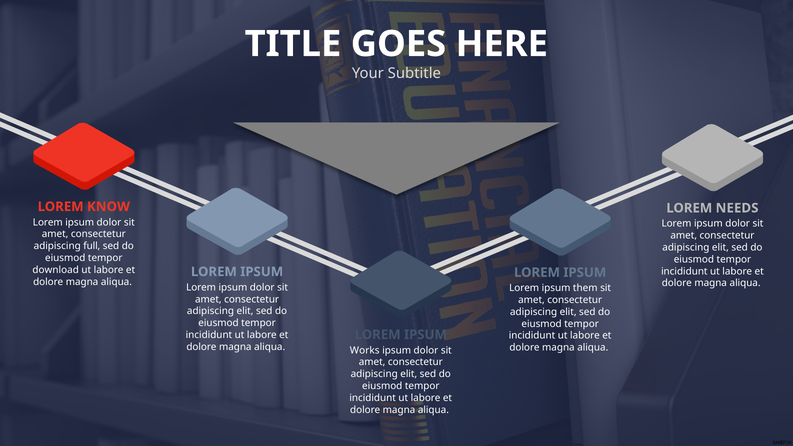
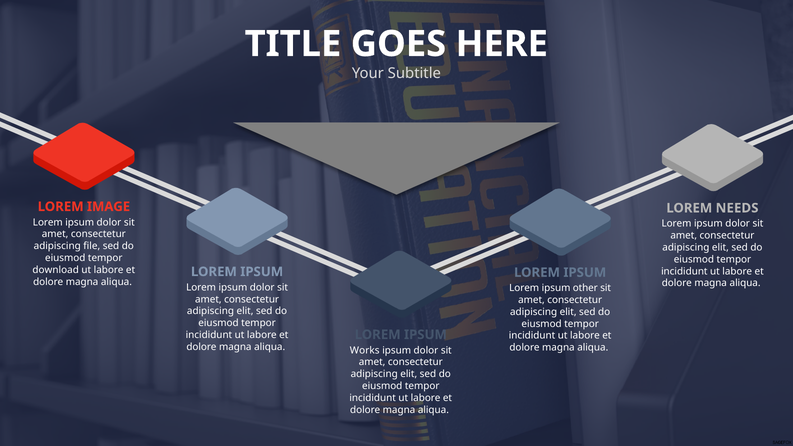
KNOW: KNOW -> IMAGE (109, 207)
full: full -> file (92, 246)
them: them -> other (585, 288)
